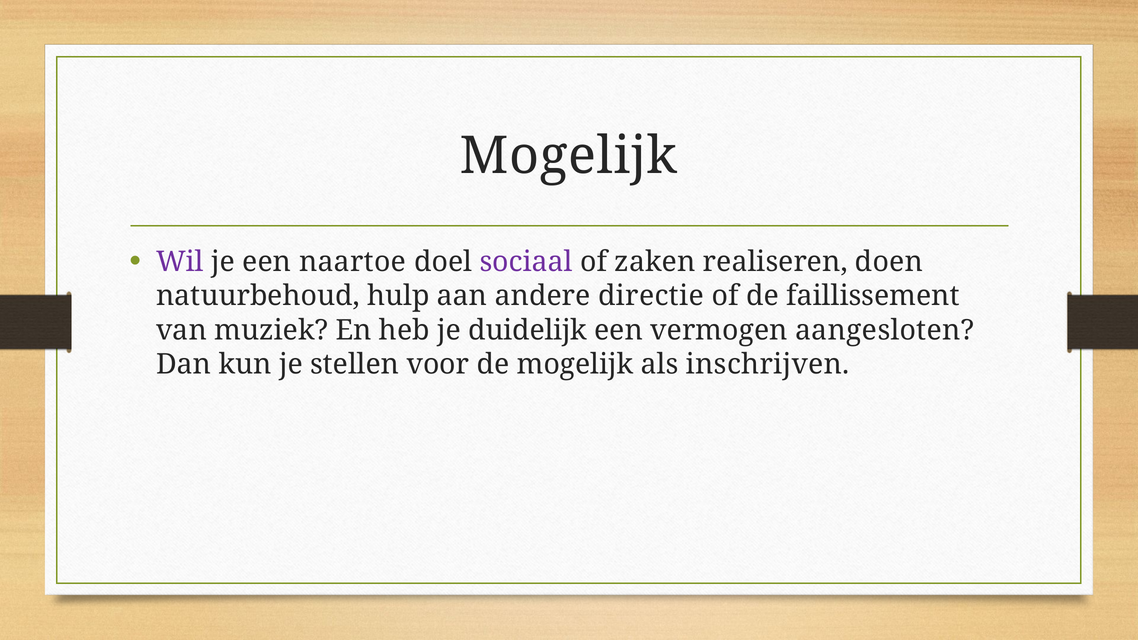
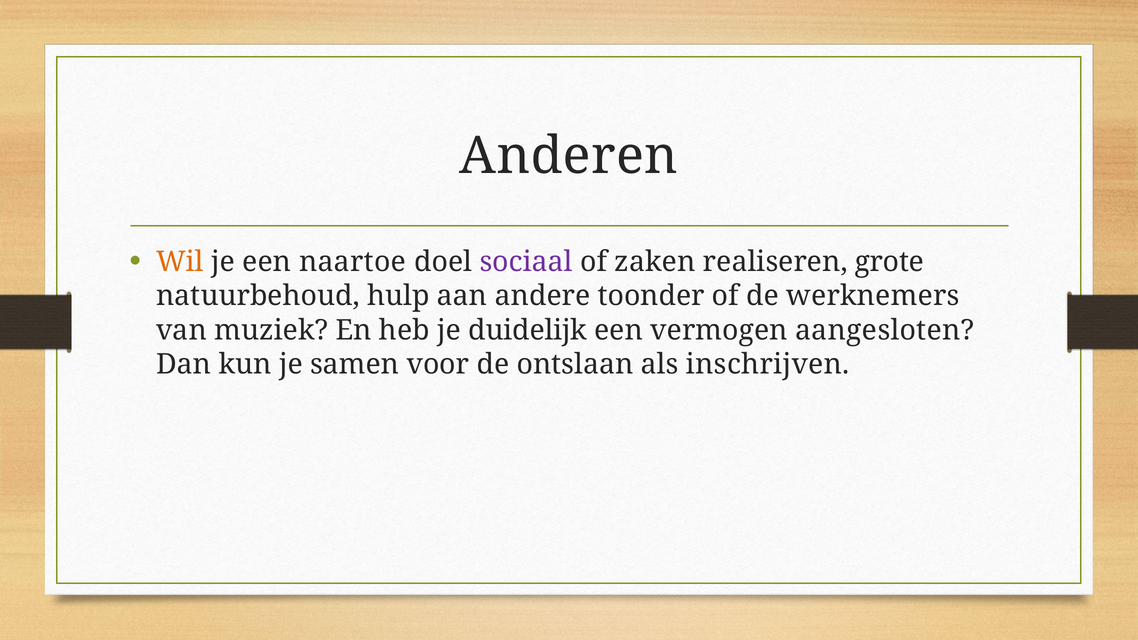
Mogelijk: Mogelijk -> Anderen (569, 156)
Wil colour: purple -> orange (180, 262)
doen: doen -> grote (889, 262)
directie: directie -> toonder (651, 296)
faillissement: faillissement -> werknemers (873, 296)
stellen: stellen -> samen (355, 364)
de mogelijk: mogelijk -> ontslaan (575, 364)
